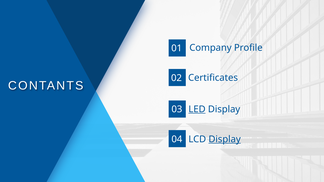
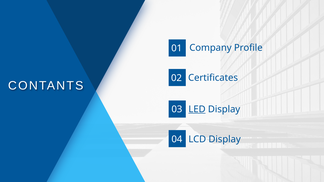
Display underline: present -> none (225, 139)
